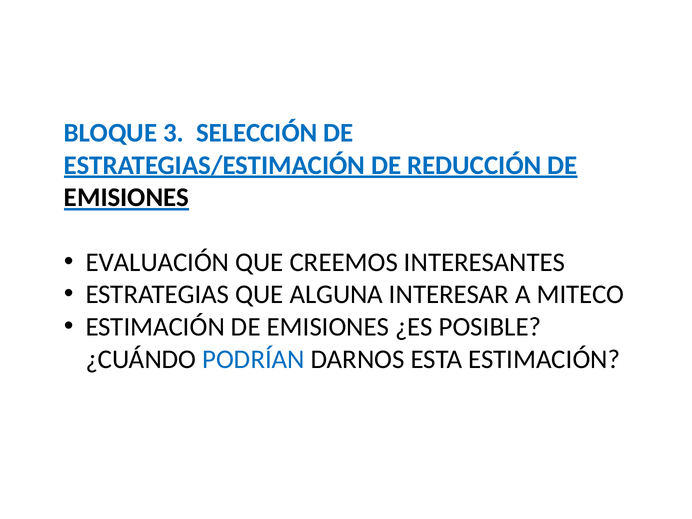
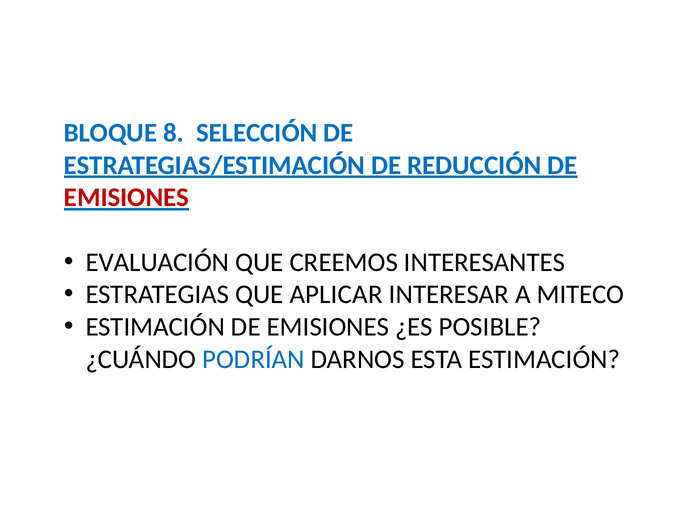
3: 3 -> 8 (174, 133)
EMISIONES colour: black -> red (127, 198)
ALGUNA: ALGUNA -> APLICAR (336, 295)
